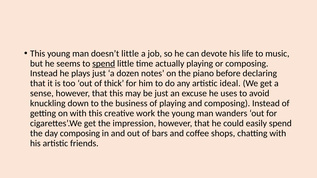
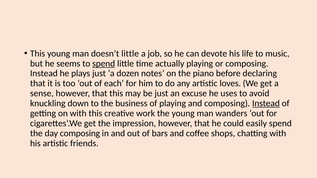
thick: thick -> each (114, 84)
ideal: ideal -> loves (230, 84)
Instead underline: none -> present (266, 104)
